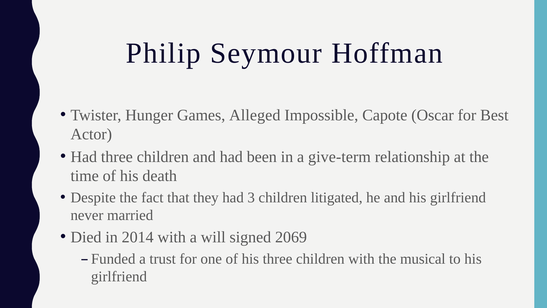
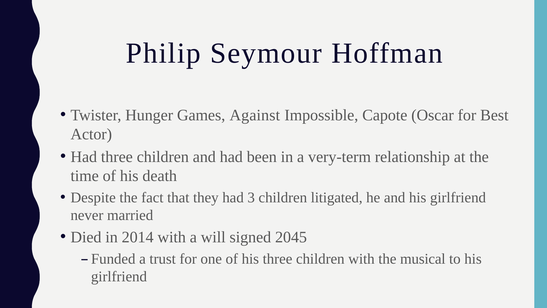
Alleged: Alleged -> Against (255, 115)
give-term: give-term -> very-term (340, 157)
2069: 2069 -> 2045 (291, 237)
